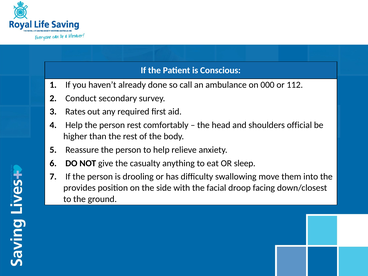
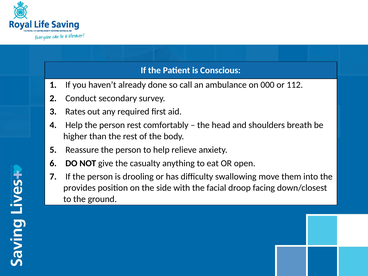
official: official -> breath (299, 125)
sleep: sleep -> open (245, 163)
